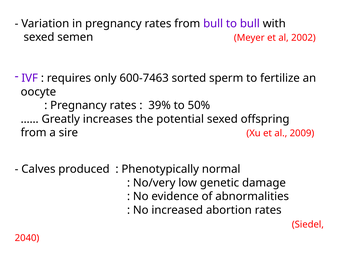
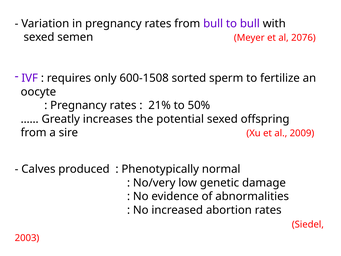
2002: 2002 -> 2076 (303, 38)
600-7463: 600-7463 -> 600-1508 (144, 78)
39%: 39% -> 21% (160, 105)
2040: 2040 -> 2003 (27, 238)
